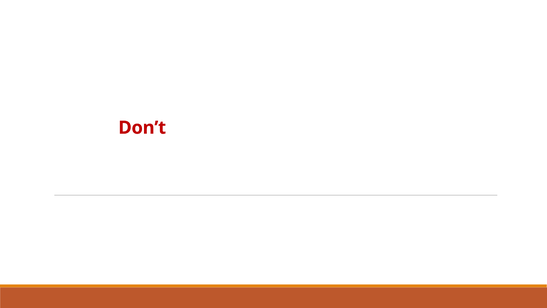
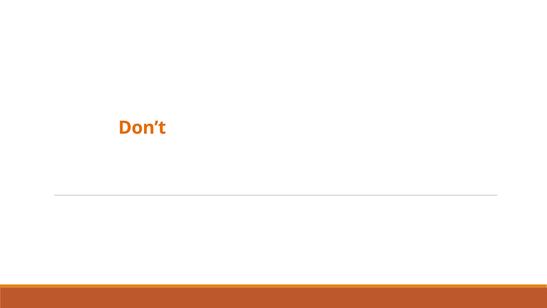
Don’t colour: red -> orange (142, 128)
